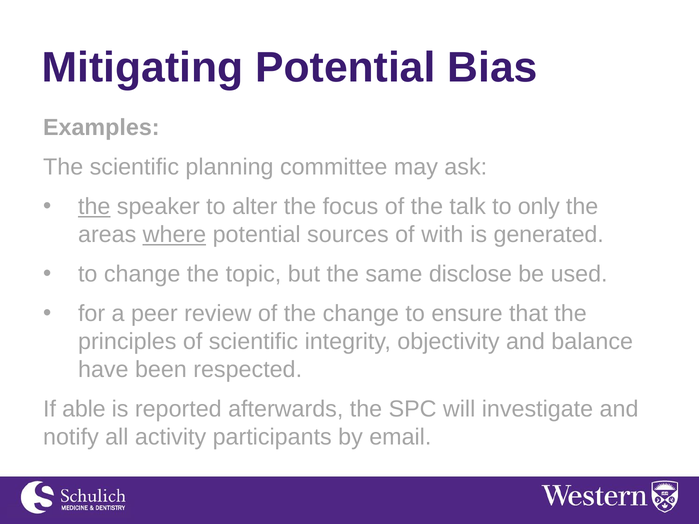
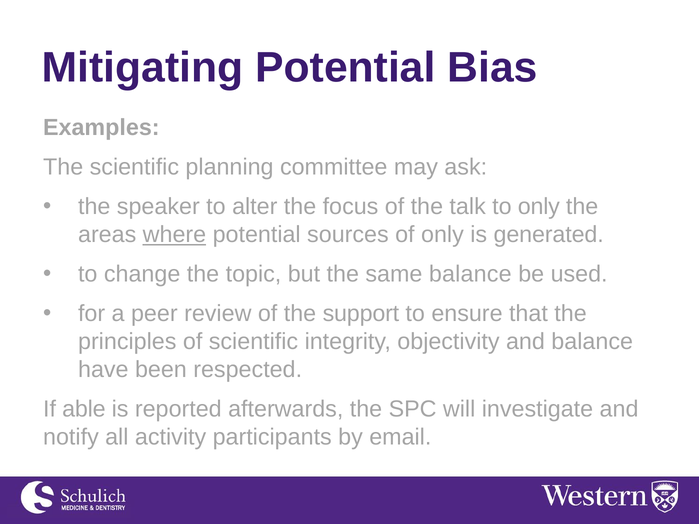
the underline: present -> none (94, 207)
of with: with -> only (442, 235)
same disclose: disclose -> balance (470, 274)
the change: change -> support (361, 314)
